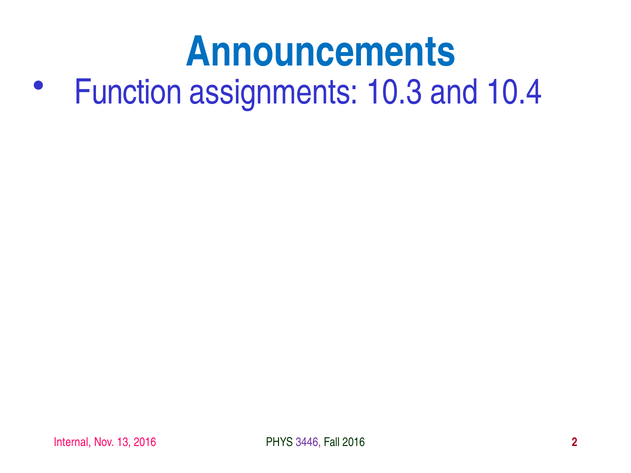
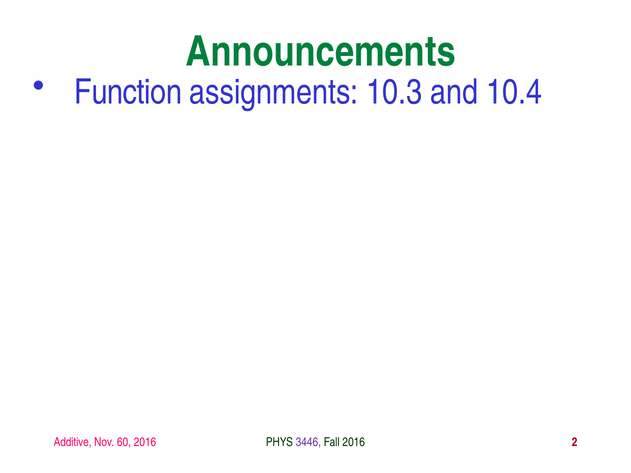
Announcements colour: blue -> green (321, 52)
Internal: Internal -> Additive (73, 443)
13: 13 -> 60 (124, 443)
